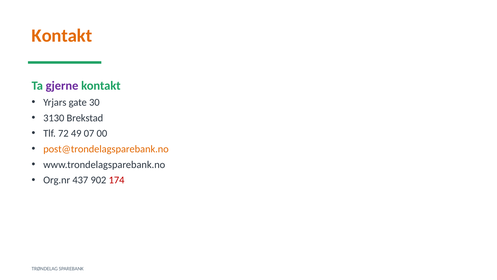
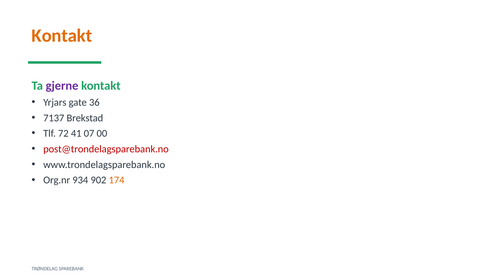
30: 30 -> 36 (94, 102)
3130: 3130 -> 7137 (54, 118)
49: 49 -> 41 (76, 133)
post@trondelagsparebank.no colour: orange -> red (106, 149)
437: 437 -> 934 (80, 180)
174 colour: red -> orange (117, 180)
